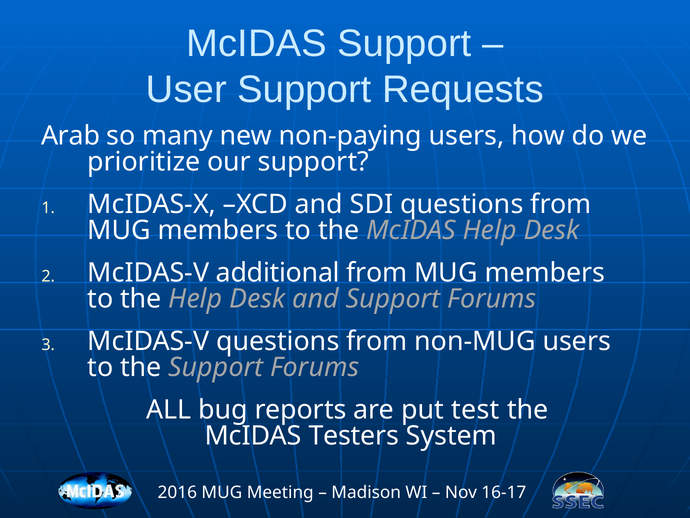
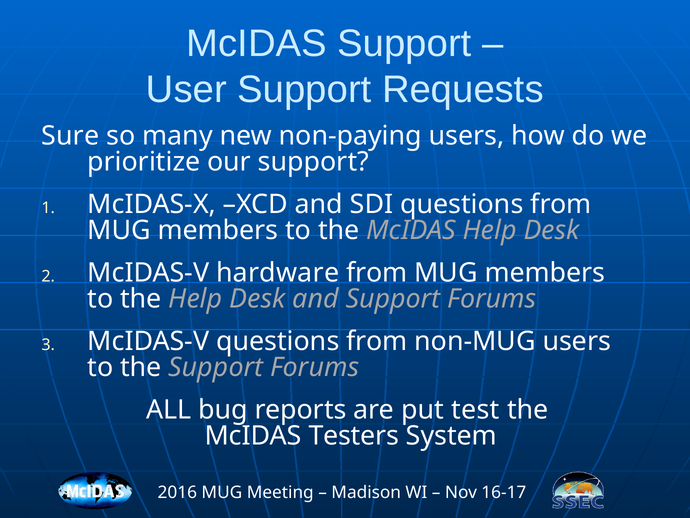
Arab: Arab -> Sure (70, 136)
additional: additional -> hardware (278, 273)
